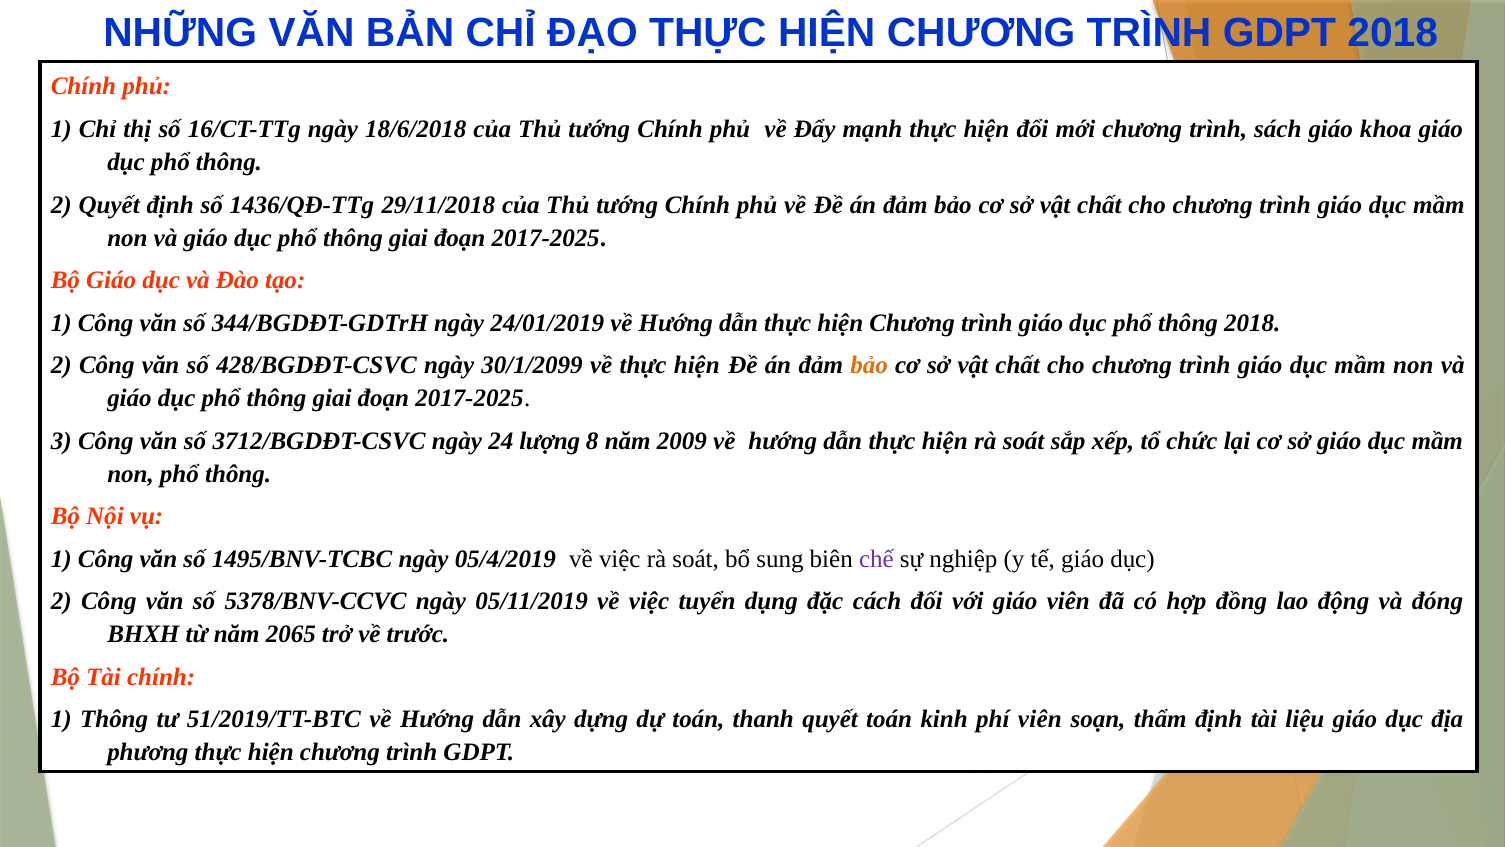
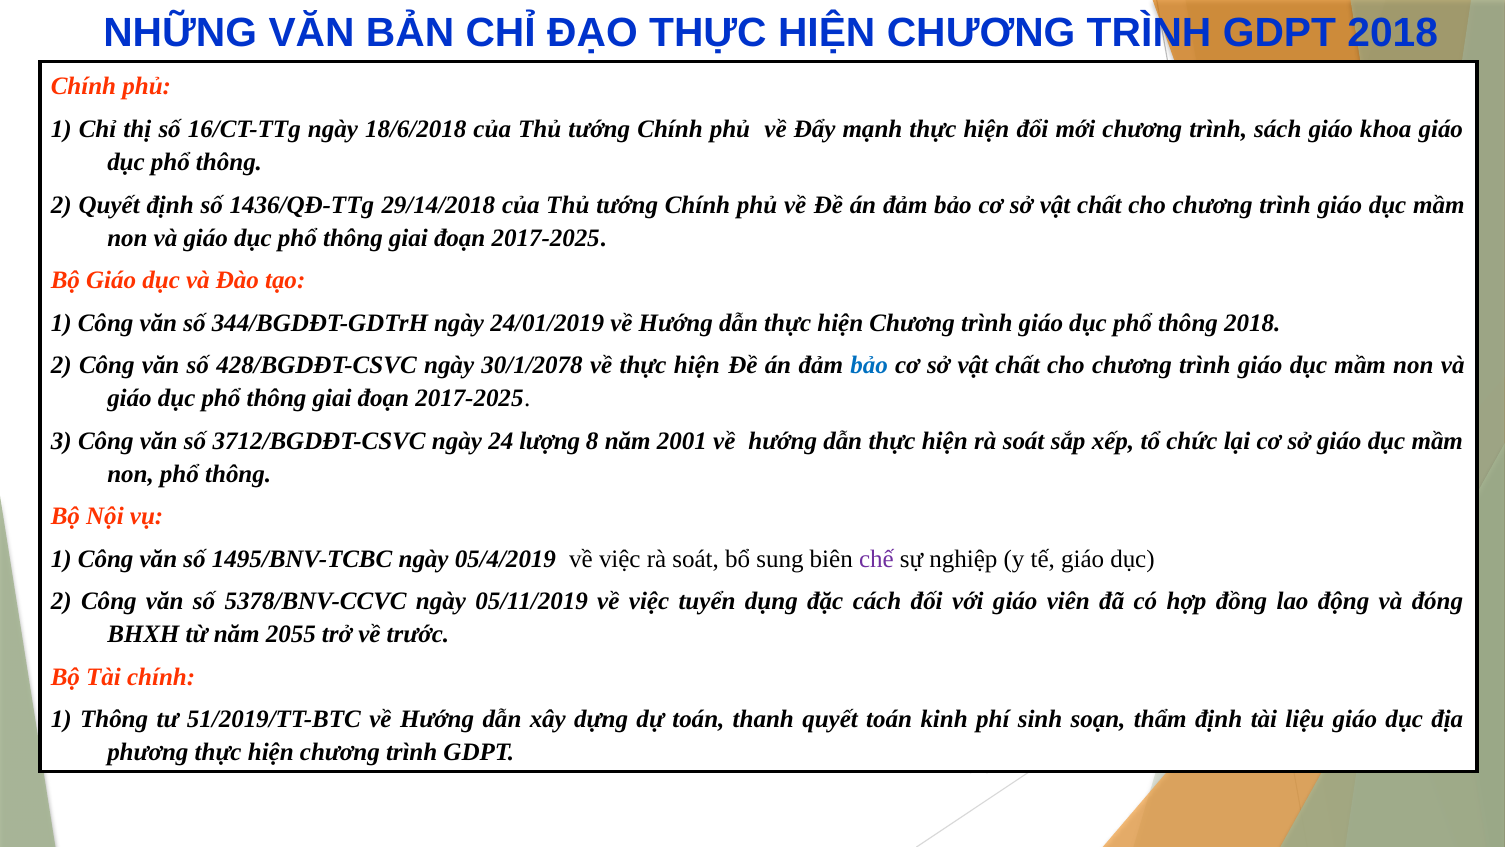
29/11/2018: 29/11/2018 -> 29/14/2018 (438, 205)
30/1/2099: 30/1/2099 -> 30/1/2078 (532, 365)
bảo colour: orange -> blue (869, 365)
2009: 2009 -> 2001 (682, 441)
2065: 2065 -> 2055 (291, 634)
phí viên: viên -> sinh (1040, 719)
